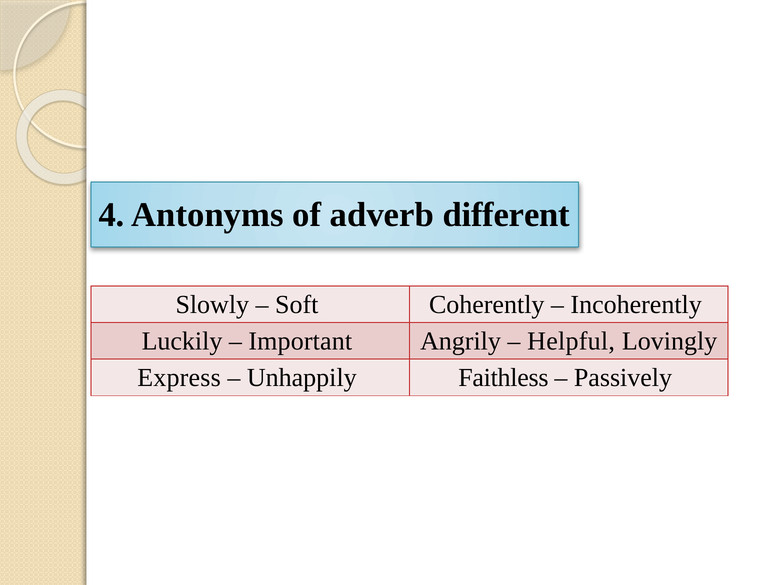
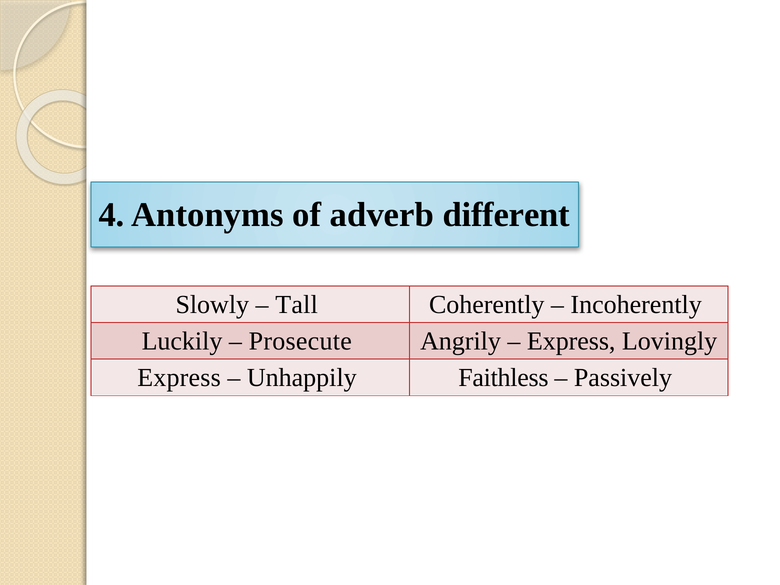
Soft: Soft -> Tall (297, 304)
Important: Important -> Prosecute (300, 341)
Helpful: Helpful -> Express (571, 341)
